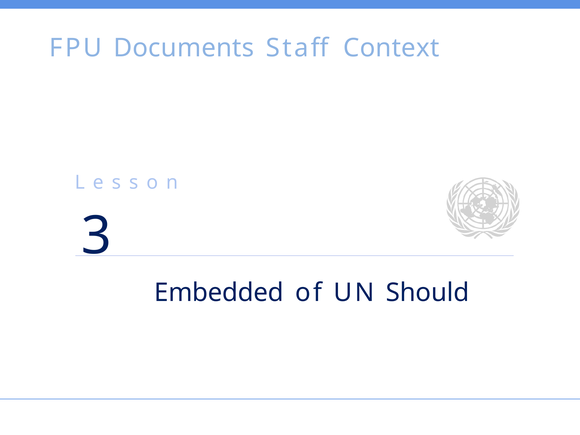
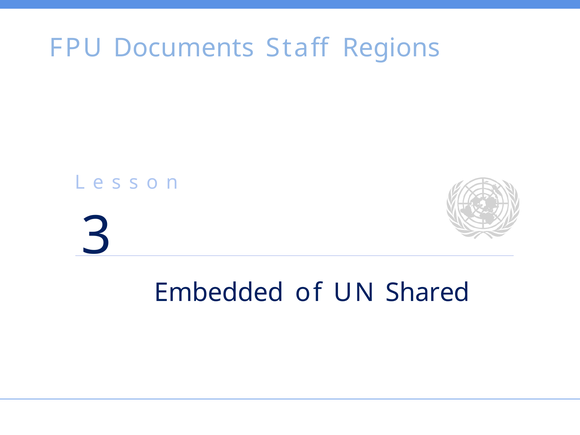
Context: Context -> Regions (391, 48)
Should: Should -> Shared (428, 293)
